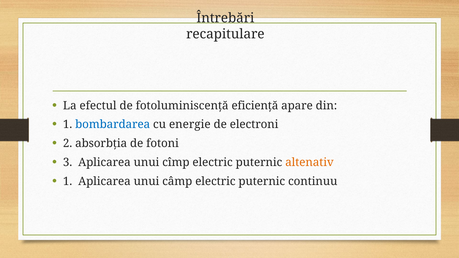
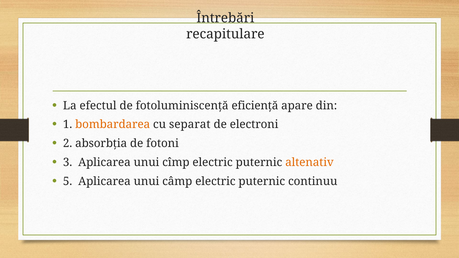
bombardarea colour: blue -> orange (113, 125)
energie: energie -> separat (190, 125)
1: 1 -> 5 (68, 181)
